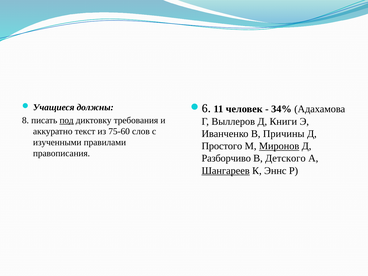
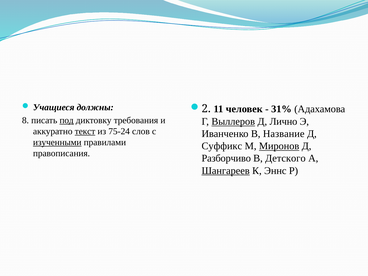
6: 6 -> 2 (206, 109)
34%: 34% -> 31% (281, 109)
Выллеров underline: none -> present (233, 122)
Книги: Книги -> Лично (283, 122)
текст underline: none -> present (85, 131)
75-60: 75-60 -> 75-24 (119, 131)
Причины: Причины -> Название (284, 134)
изученными underline: none -> present (57, 142)
Простого: Простого -> Суффикс (222, 146)
